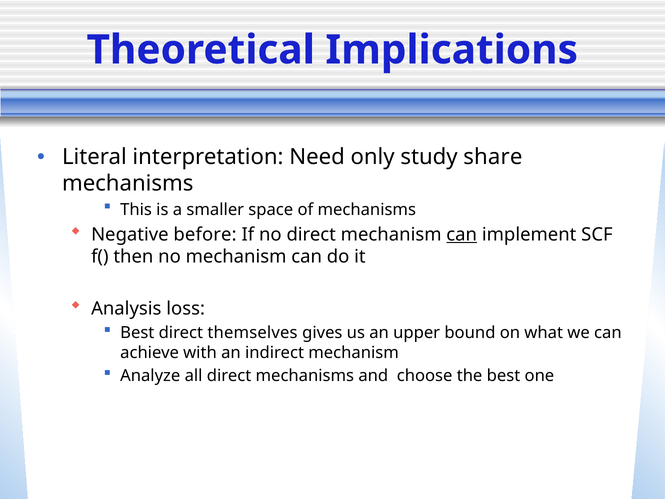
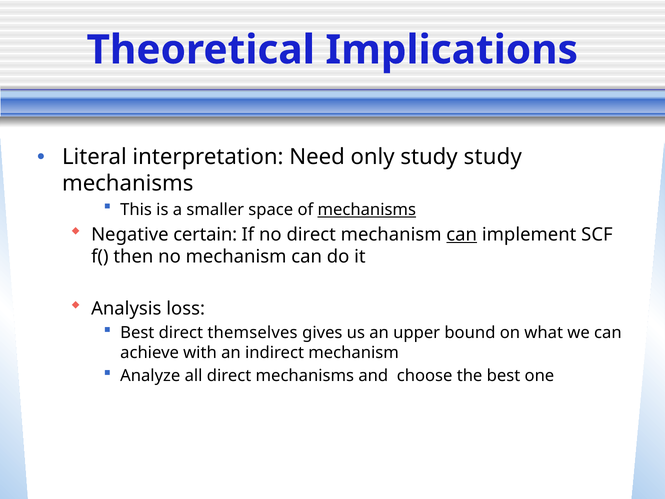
study share: share -> study (493, 157)
mechanisms underline: none -> present (367, 210)
before: before -> certain (205, 234)
